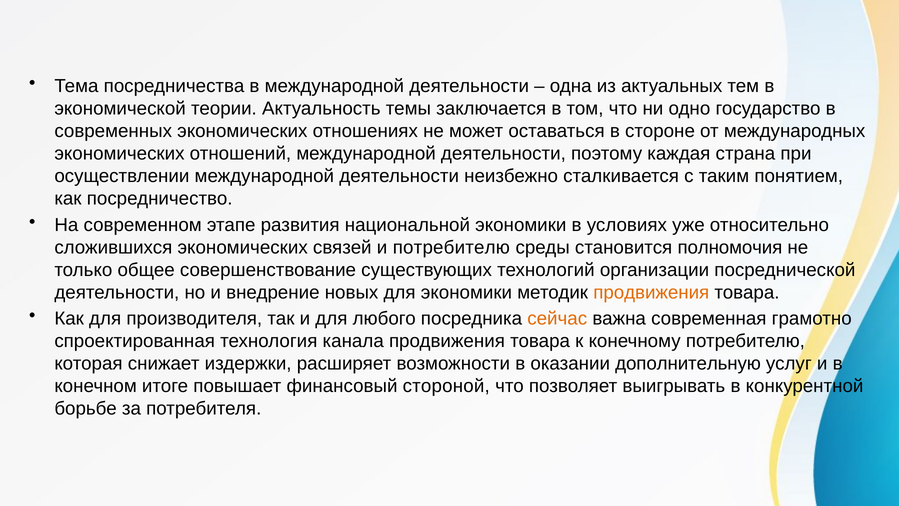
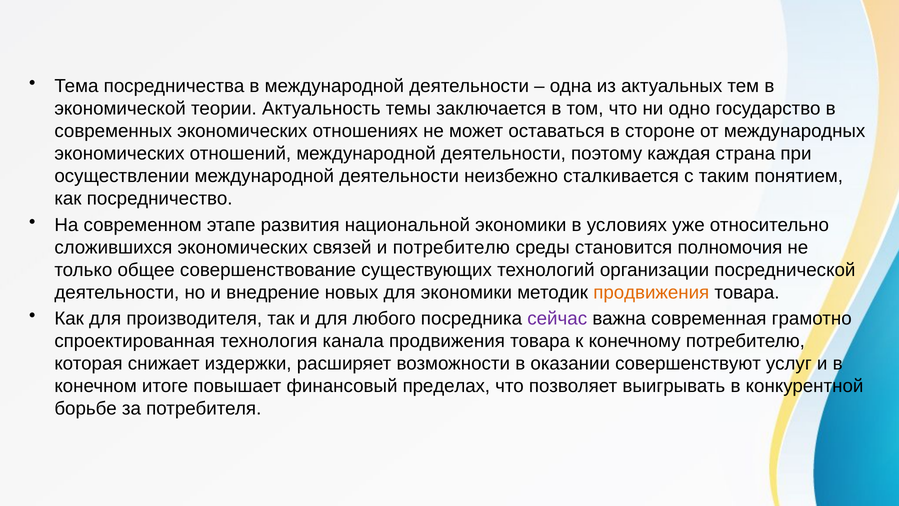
сейчас colour: orange -> purple (557, 318)
дополнительную: дополнительную -> совершенствуют (688, 363)
стороной: стороной -> пределах (446, 386)
